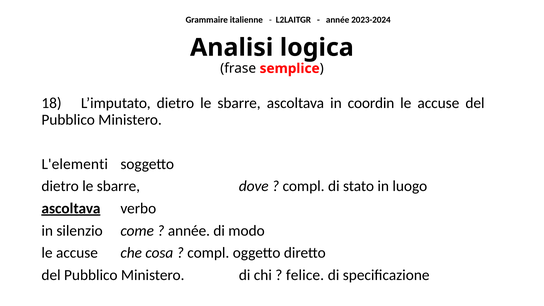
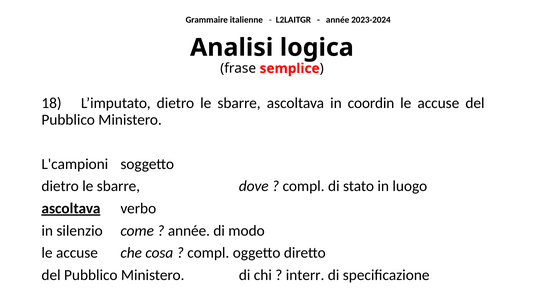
L'elementi: L'elementi -> L'campioni (75, 164)
felice: felice -> interr (305, 275)
